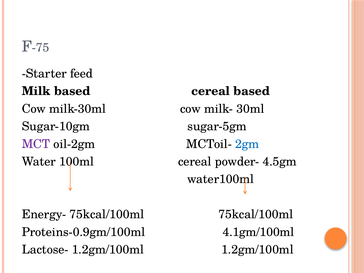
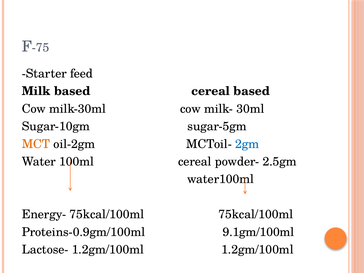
MCT colour: purple -> orange (36, 144)
4.5gm: 4.5gm -> 2.5gm (280, 162)
4.1gm/100ml: 4.1gm/100ml -> 9.1gm/100ml (258, 232)
